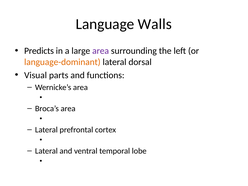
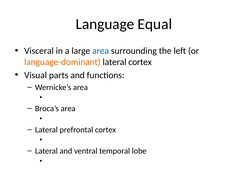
Walls: Walls -> Equal (155, 24)
Predicts: Predicts -> Visceral (39, 51)
area colour: purple -> blue (101, 51)
lateral dorsal: dorsal -> cortex (140, 62)
